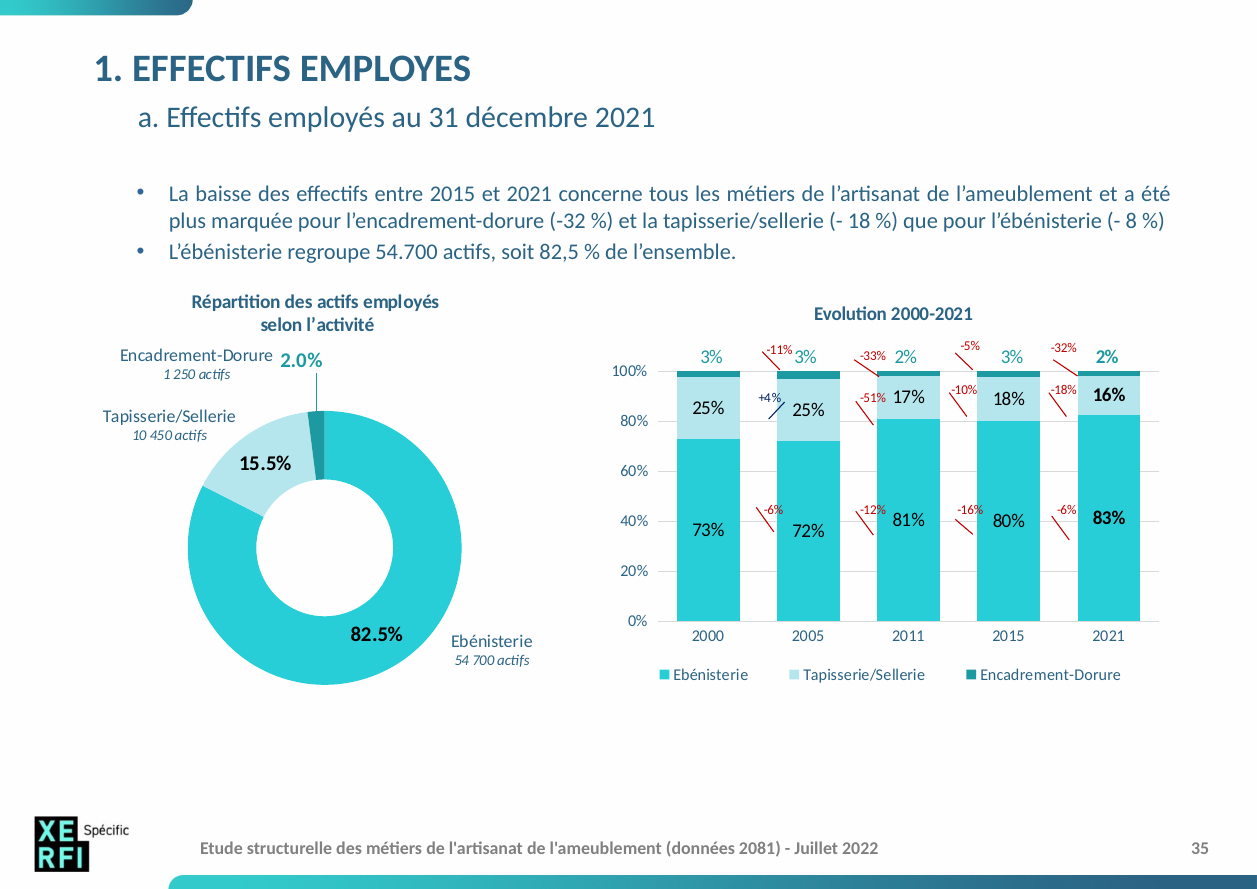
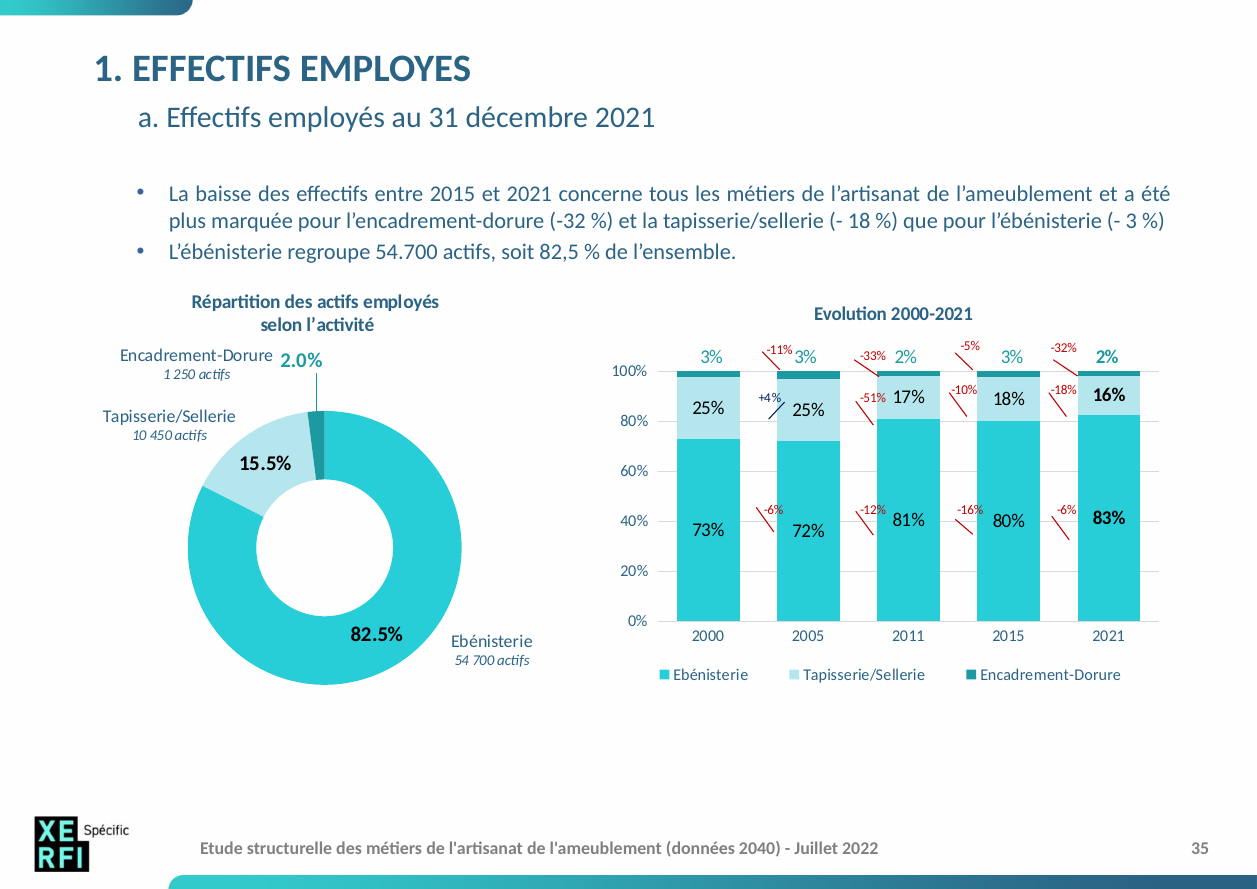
8: 8 -> 3 (1131, 221)
2081: 2081 -> 2040 (760, 849)
